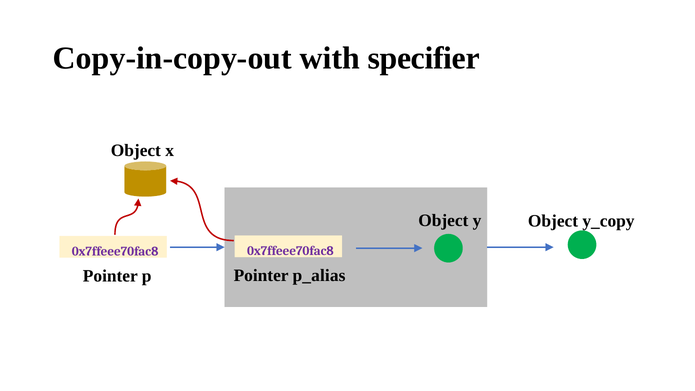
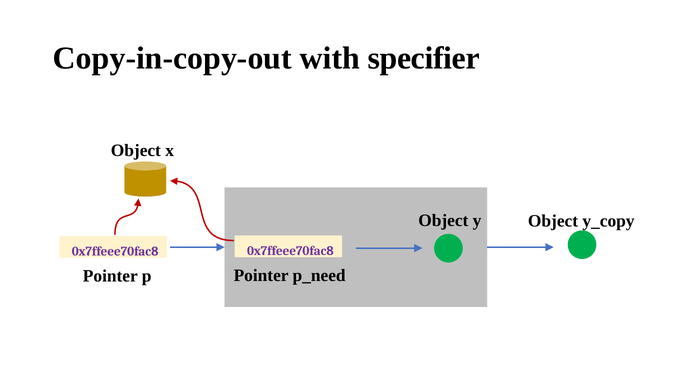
p_alias: p_alias -> p_need (319, 276)
